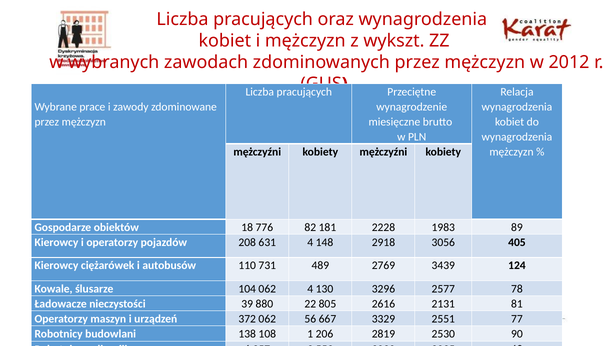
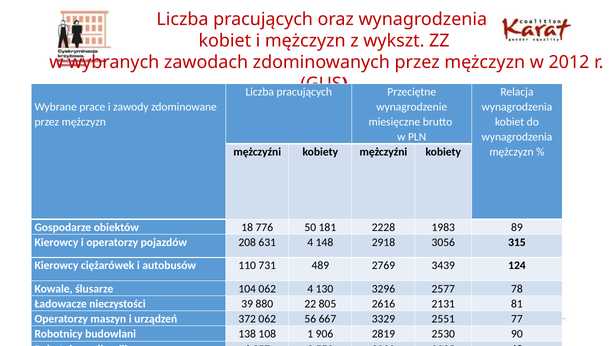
82: 82 -> 50 (310, 227)
405: 405 -> 315 (517, 242)
206: 206 -> 906 (324, 334)
